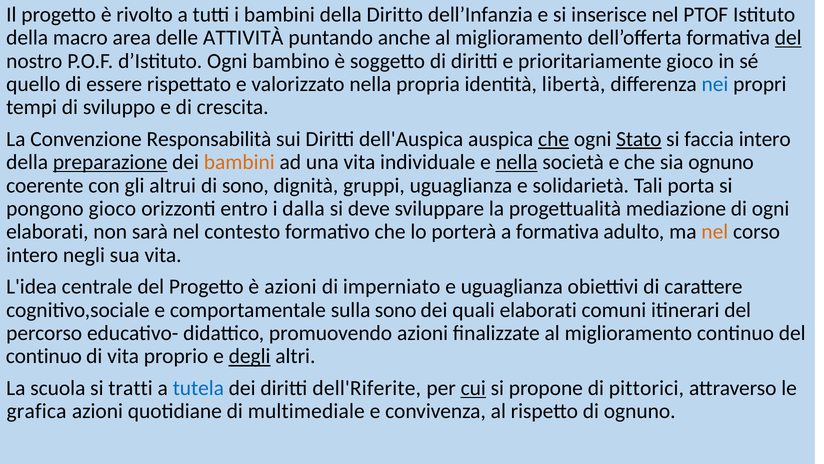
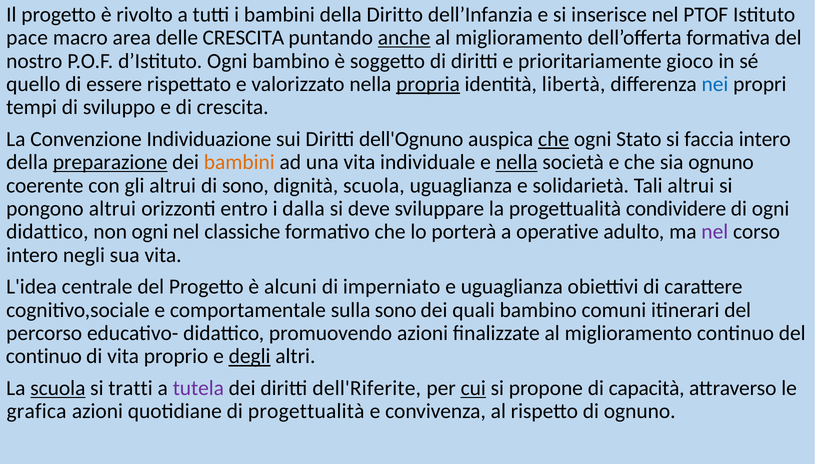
della: della -> pace (27, 38)
delle ATTIVITÀ: ATTIVITÀ -> CRESCITA (243, 38)
anche underline: none -> present (404, 38)
del underline: present -> none (788, 38)
propria underline: none -> present (428, 84)
Responsabilità: Responsabilità -> Individuazione (209, 139)
dell'Auspica: dell'Auspica -> dell'Ognuno (411, 139)
Stato underline: present -> none (639, 139)
dignità gruppi: gruppi -> scuola (374, 185)
Tali porta: porta -> altrui (691, 185)
pongono gioco: gioco -> altrui (112, 208)
mediazione: mediazione -> condividere (676, 208)
elaborati: elaborati -> didattico (47, 232)
non sarà: sarà -> ogni (150, 232)
contesto: contesto -> classiche (242, 232)
a formativa: formativa -> operative (557, 232)
nel colour: orange -> purple (715, 232)
è azioni: azioni -> alcuni (290, 287)
quali elaborati: elaborati -> bambino (538, 310)
scuola underline: none -> present (58, 388)
tutela colour: blue -> purple (198, 388)
pittorici: pittorici -> capacità (647, 388)
di multimediale: multimediale -> progettualità (306, 411)
